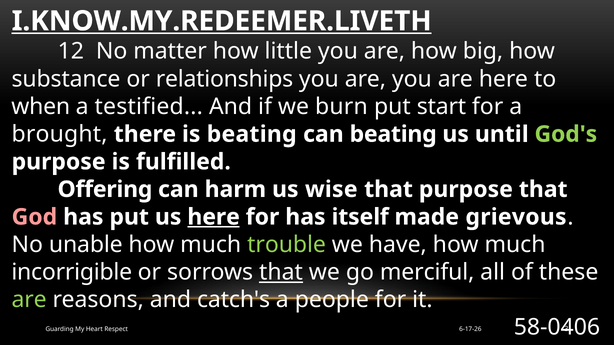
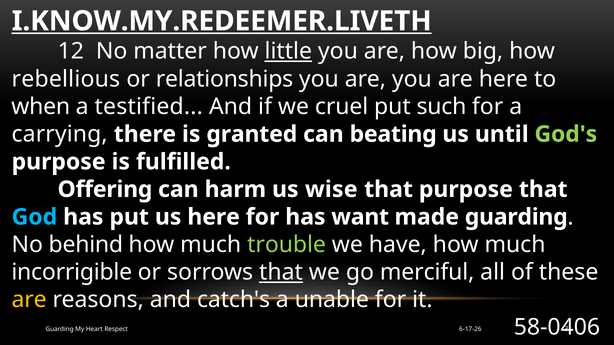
little underline: none -> present (288, 51)
substance: substance -> rebellious (66, 79)
burn: burn -> cruel (342, 107)
start: start -> such (441, 107)
brought: brought -> carrying (60, 134)
is beating: beating -> granted (252, 134)
God colour: pink -> light blue (34, 217)
here underline: present -> none (214, 217)
itself: itself -> want (360, 217)
made grievous: grievous -> guarding (516, 217)
unable: unable -> behind (86, 245)
are colour: light green -> yellow (29, 300)
people: people -> unable (332, 300)
